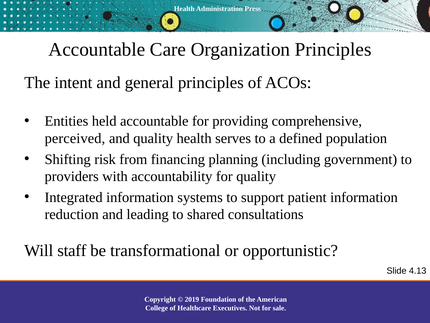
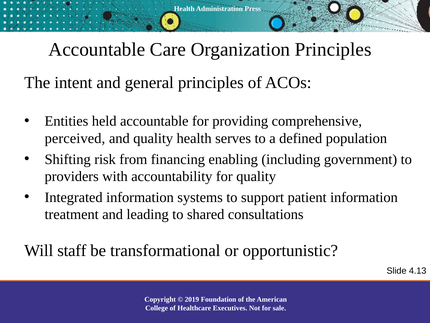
planning: planning -> enabling (233, 159)
reduction: reduction -> treatment (72, 214)
